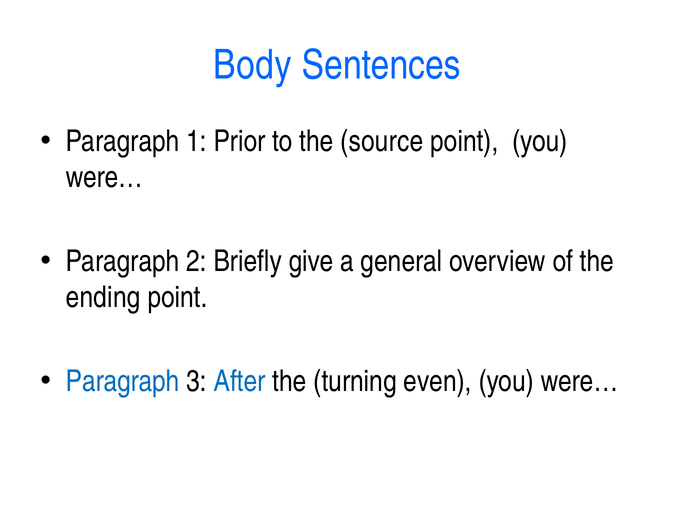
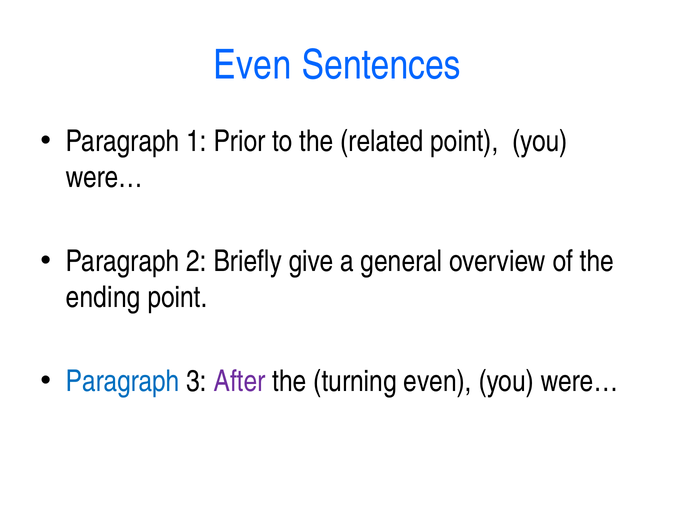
Body: Body -> Even (252, 65)
source: source -> related (382, 141)
After colour: blue -> purple (240, 381)
